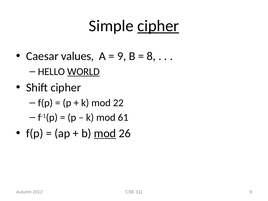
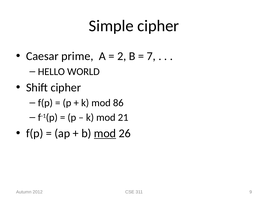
cipher underline: present -> none (158, 26)
values: values -> prime (77, 56)
9: 9 -> 2 (122, 56)
8: 8 -> 7 (151, 56)
WORLD underline: present -> none (83, 72)
22: 22 -> 86 (118, 103)
61: 61 -> 21 (123, 117)
